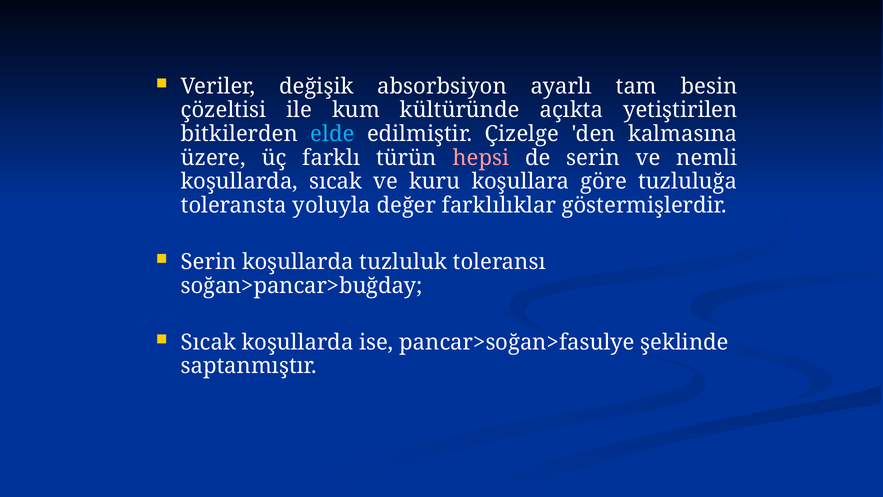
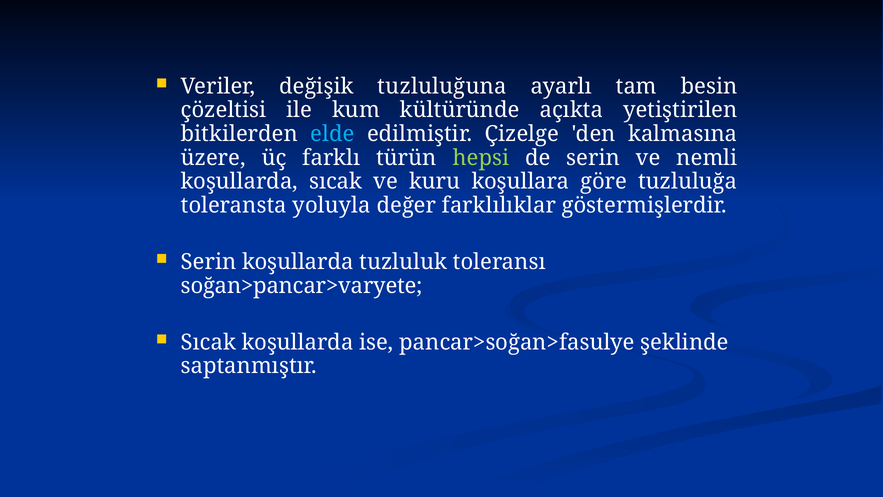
absorbsiyon: absorbsiyon -> tuzluluğuna (442, 86)
hepsi colour: pink -> light green (481, 158)
soğan>pancar>buğday: soğan>pancar>buğday -> soğan>pancar>varyete (302, 286)
